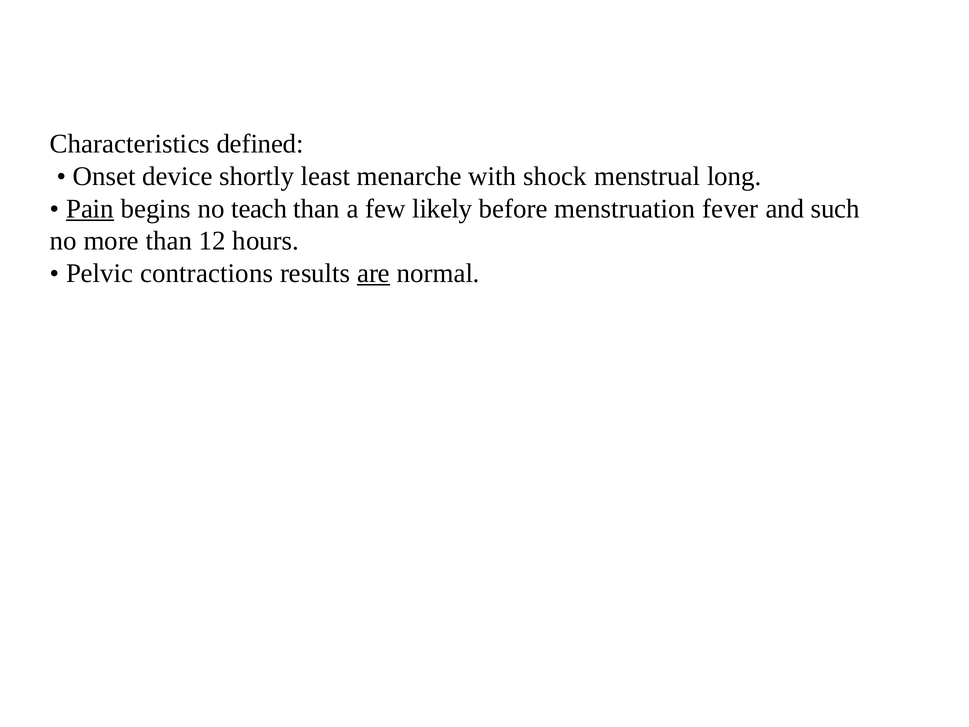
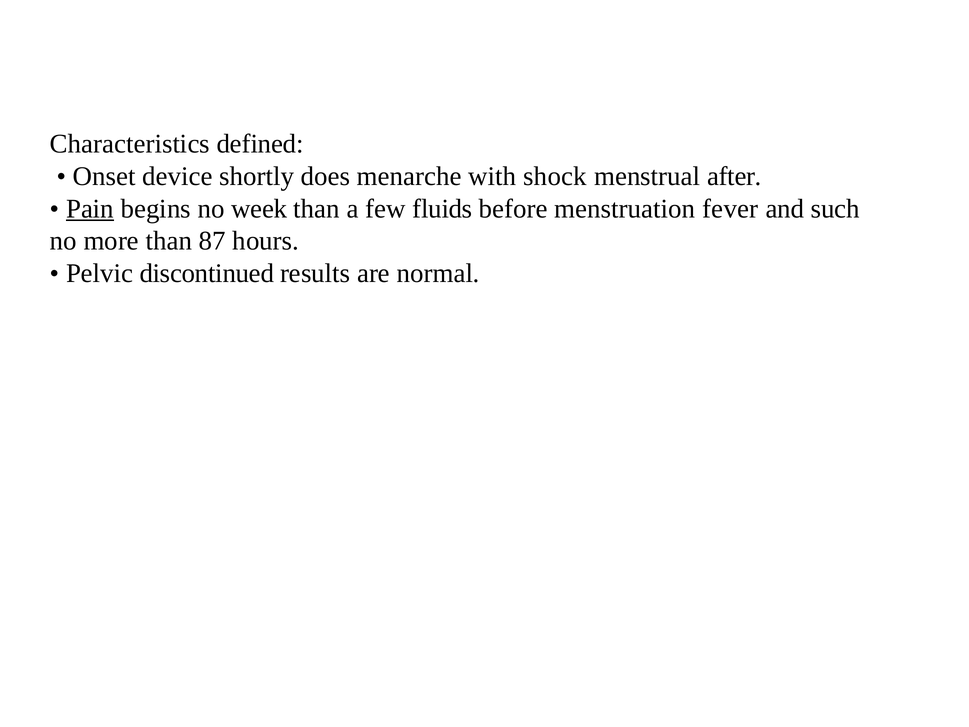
least: least -> does (325, 176)
long: long -> after (734, 176)
teach: teach -> week (259, 209)
likely: likely -> fluids (442, 209)
12: 12 -> 87 (212, 241)
contractions: contractions -> discontinued (207, 273)
are underline: present -> none (374, 273)
